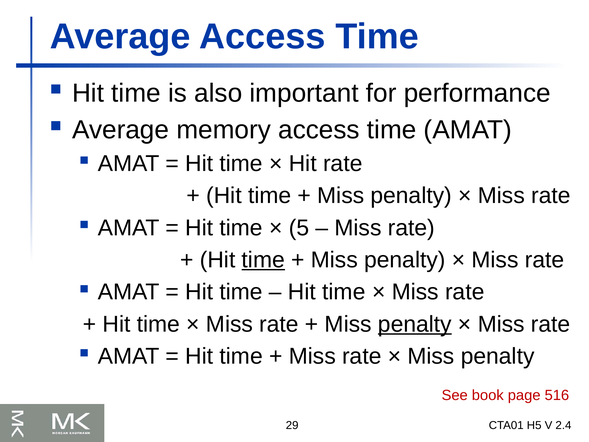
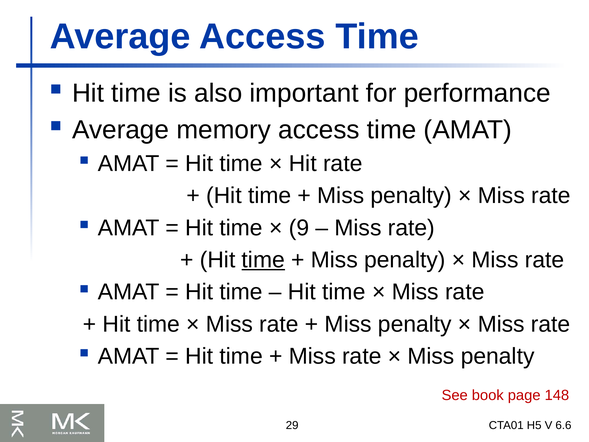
5: 5 -> 9 (299, 228)
penalty underline: present -> none (415, 324)
516: 516 -> 148 (557, 395)
2.4: 2.4 -> 6.6 (563, 425)
